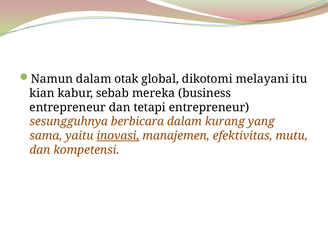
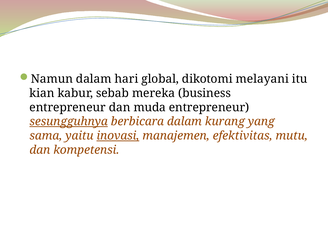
otak: otak -> hari (126, 79)
tetapi: tetapi -> muda (150, 107)
sesungguhnya underline: none -> present (69, 122)
